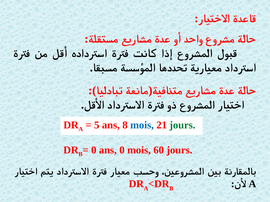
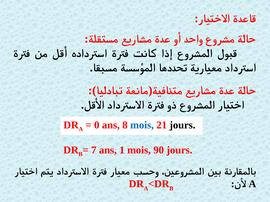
5: 5 -> 0 (97, 125)
jours colour: green -> black (182, 125)
0: 0 -> 7 (94, 150)
ans 0: 0 -> 1 (122, 150)
60: 60 -> 90 (159, 150)
